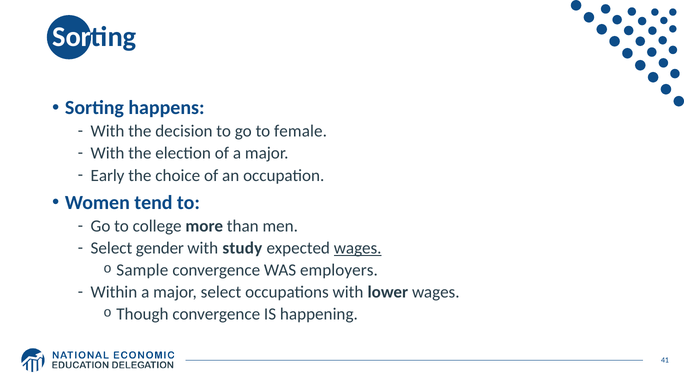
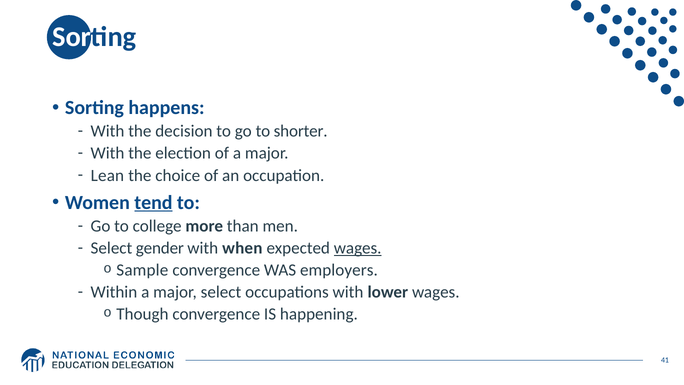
female: female -> shorter (301, 131)
Early: Early -> Lean (107, 175)
tend underline: none -> present (153, 202)
study: study -> when (242, 248)
